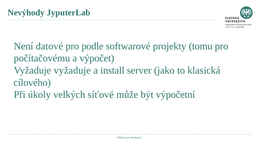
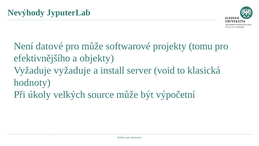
pro podle: podle -> může (92, 46)
počítačovému: počítačovému -> efektivnějšího (42, 58)
výpočet: výpočet -> objekty (97, 58)
jako: jako -> void (164, 70)
cílového: cílového -> hodnoty (32, 82)
síťové: síťové -> source (101, 94)
